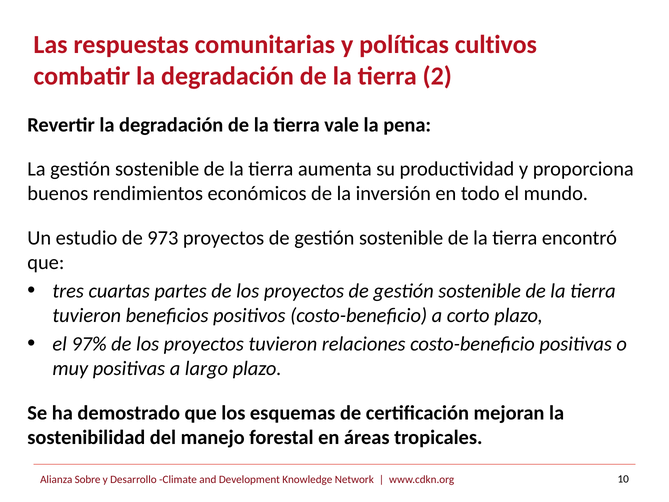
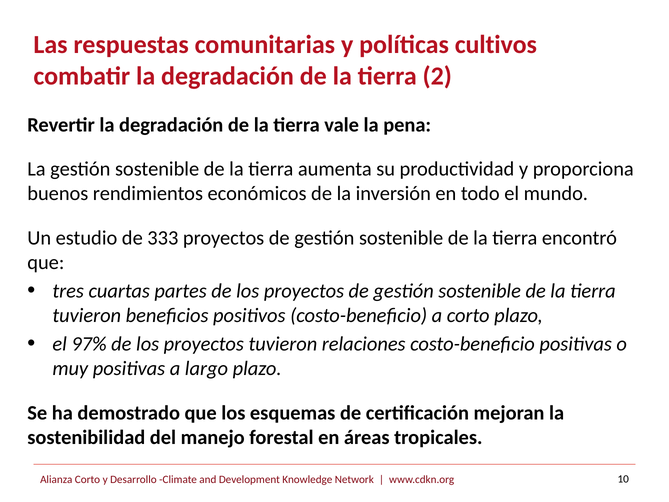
973: 973 -> 333 (163, 238)
Alianza Sobre: Sobre -> Corto (87, 479)
